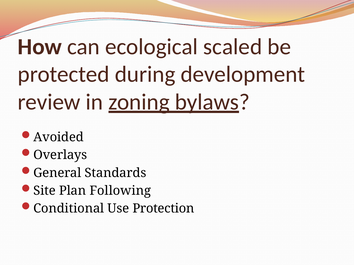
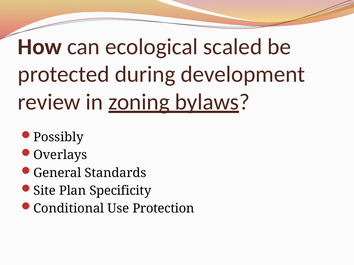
Avoided: Avoided -> Possibly (58, 137)
Following: Following -> Specificity (120, 191)
